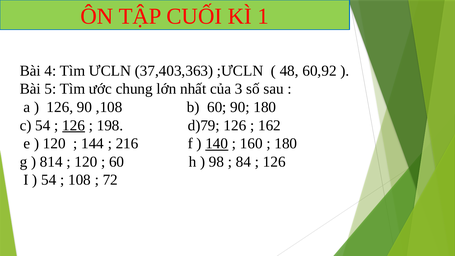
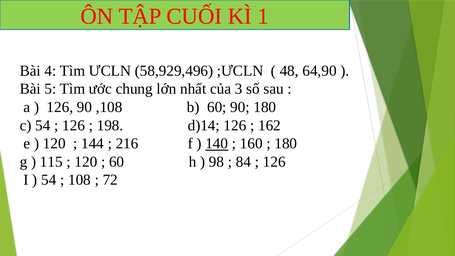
37,403,363: 37,403,363 -> 58,929,496 (174, 71)
60,92: 60,92 -> 64,90 (320, 71)
126 underline: present -> none (74, 125)
d)79: d)79 -> d)14 (204, 125)
814: 814 -> 115 (51, 162)
